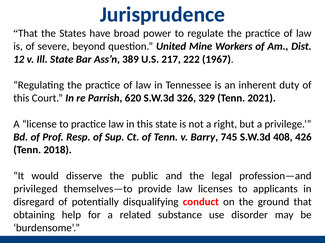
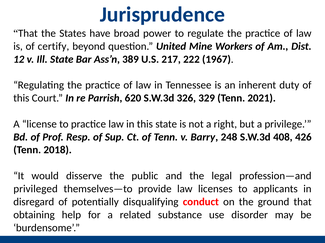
severe: severe -> certify (53, 46)
745: 745 -> 248 (229, 137)
